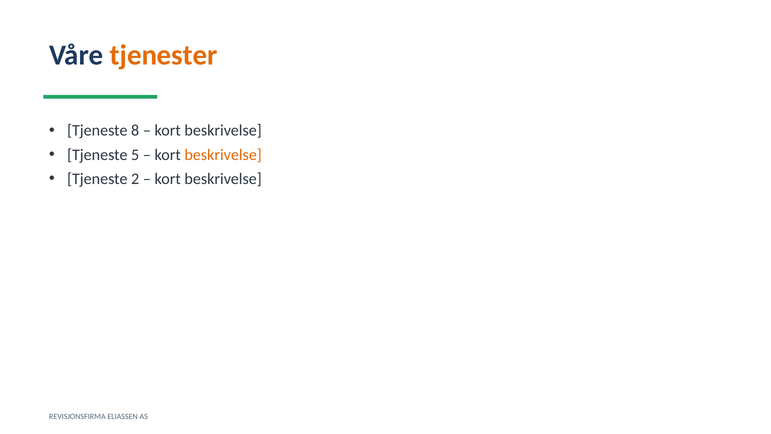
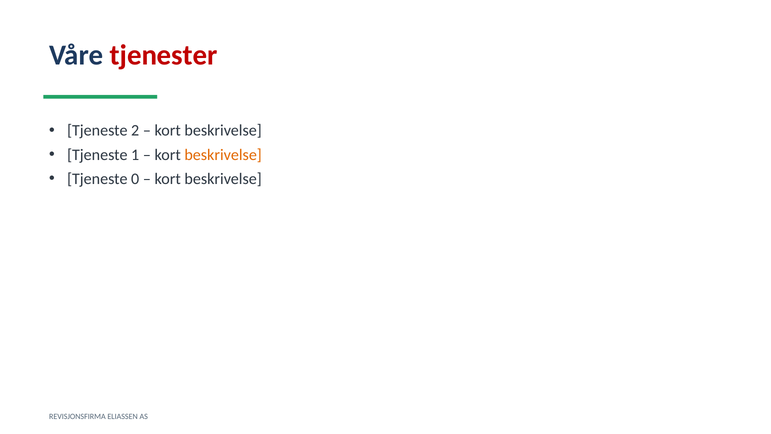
tjenester colour: orange -> red (164, 55)
8: 8 -> 2 (135, 131)
5: 5 -> 1 (135, 155)
2: 2 -> 0 (135, 179)
